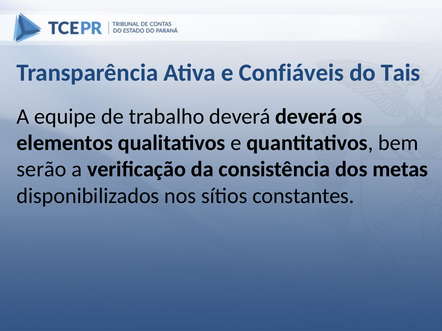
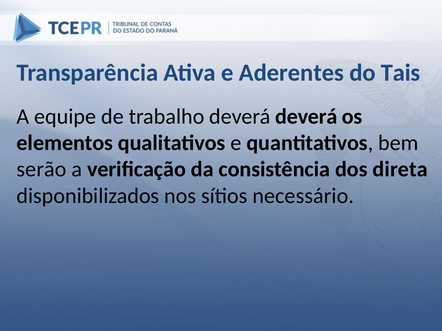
Confiáveis: Confiáveis -> Aderentes (291, 73)
metas: metas -> direta (400, 170)
constantes: constantes -> necessário (303, 196)
